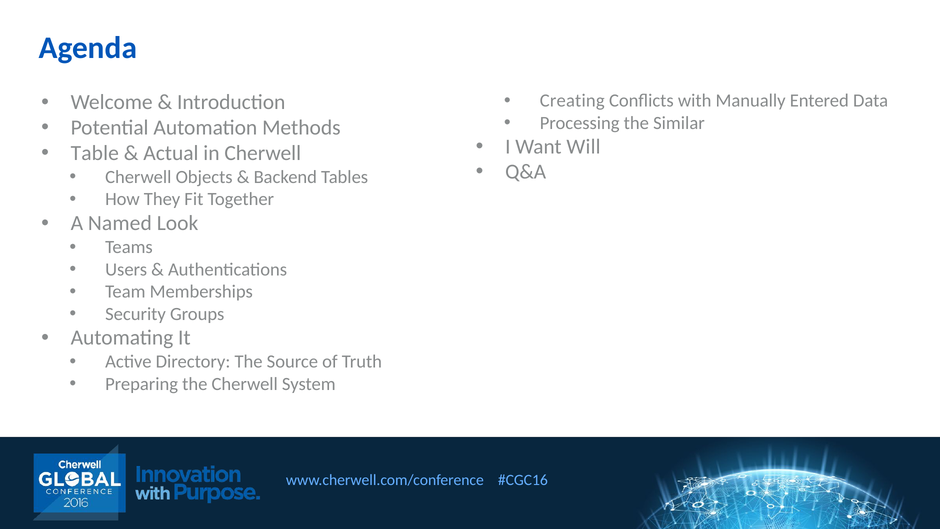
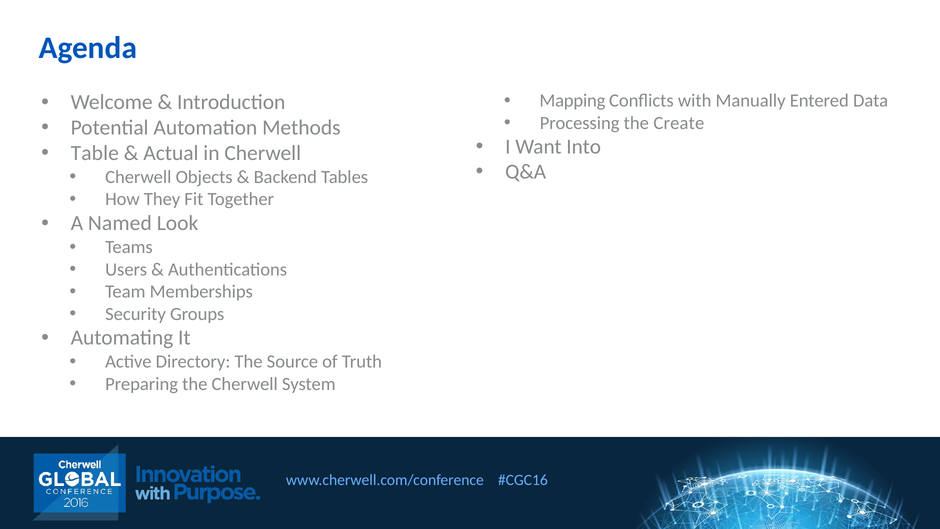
Creating: Creating -> Mapping (572, 101)
Similar: Similar -> Create (679, 123)
Will: Will -> Into (584, 147)
